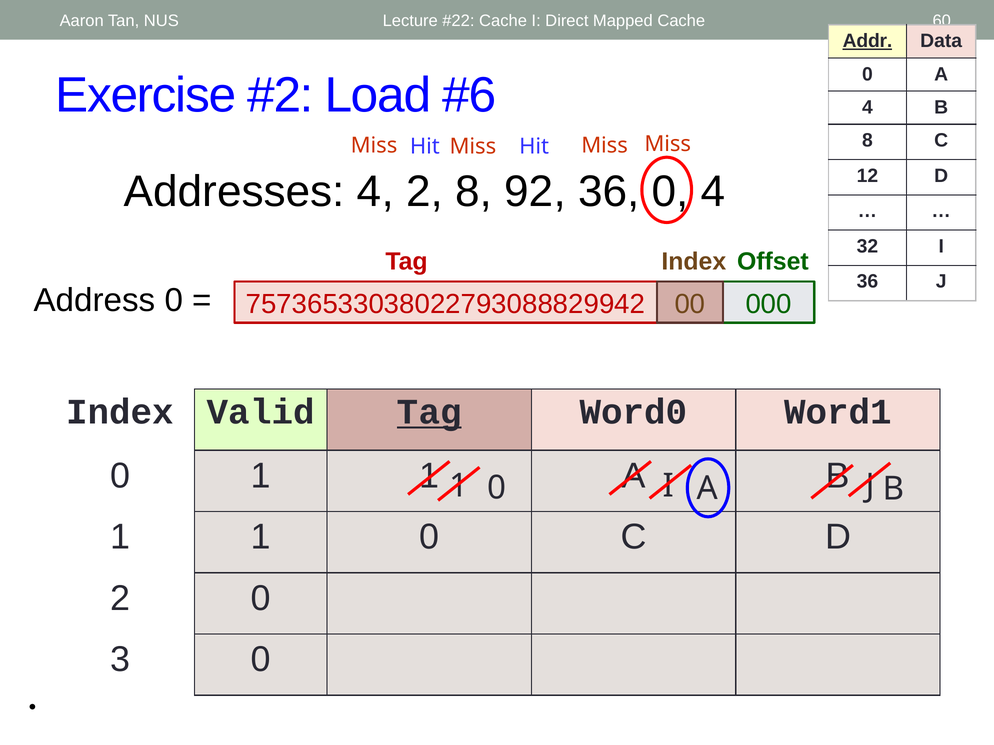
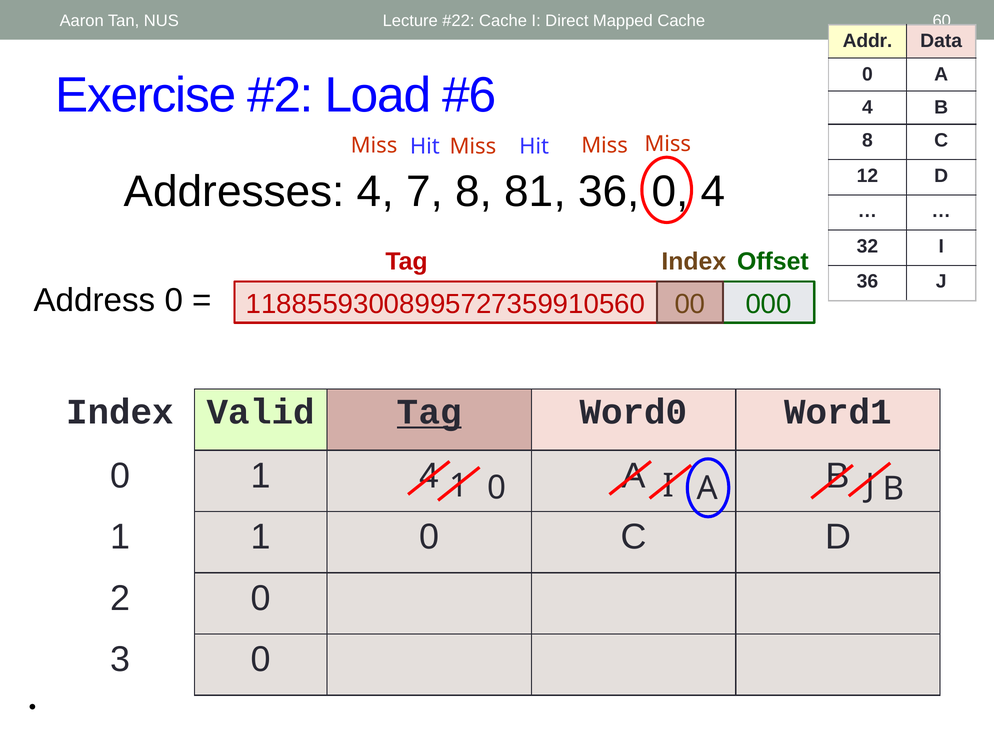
Addr underline: present -> none (867, 41)
4 2: 2 -> 7 (425, 192)
92: 92 -> 81 (535, 192)
75736533038022793088829942: 75736533038022793088829942 -> 11885593008995727359910560 (445, 304)
0 1 1: 1 -> 4 (429, 476)
